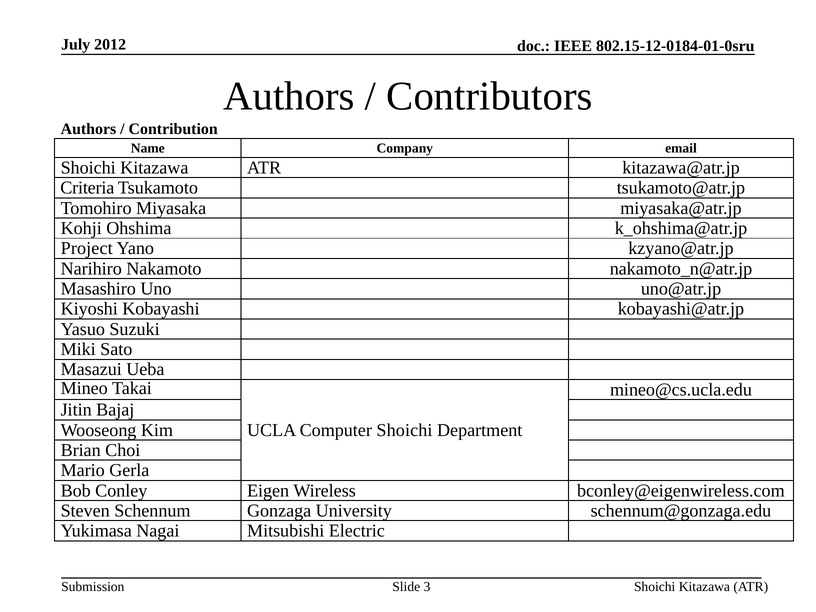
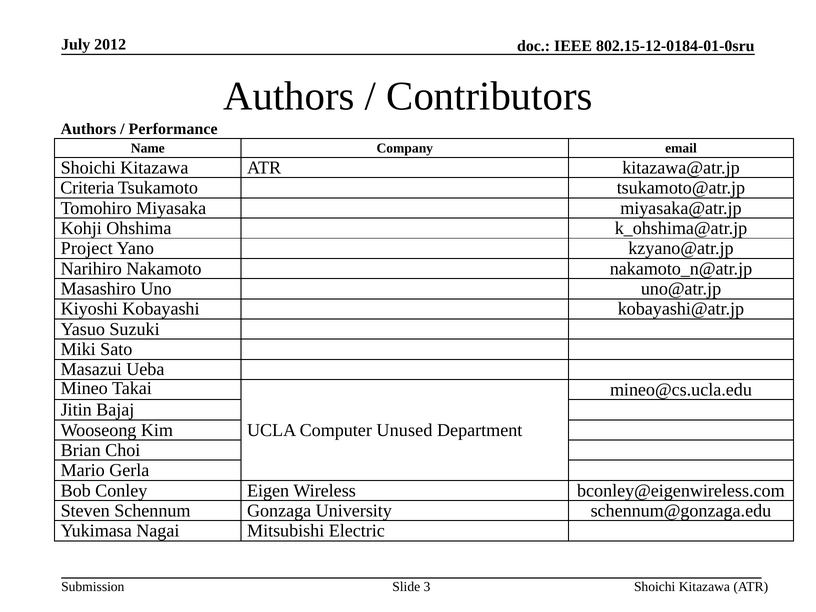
Contribution: Contribution -> Performance (173, 129)
Computer Shoichi: Shoichi -> Unused (404, 430)
